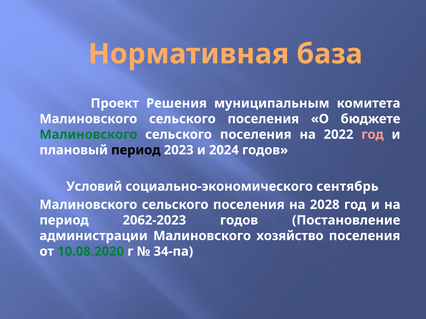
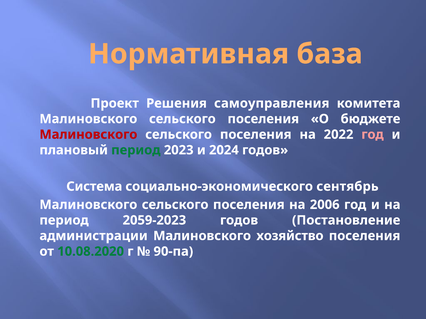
муниципальным: муниципальным -> самоуправления (272, 103)
Малиновского colour: green -> red (88, 135)
период colour: black -> green (136, 150)
Условий: Условий -> Система (94, 187)
2028: 2028 -> 2006 (325, 205)
2062-2023: 2062-2023 -> 2059-2023 (154, 221)
34-па: 34-па -> 90-па (173, 252)
